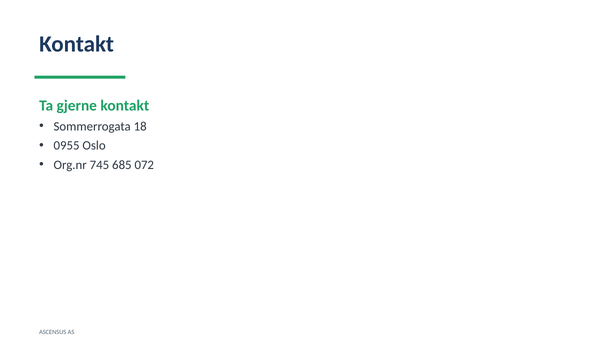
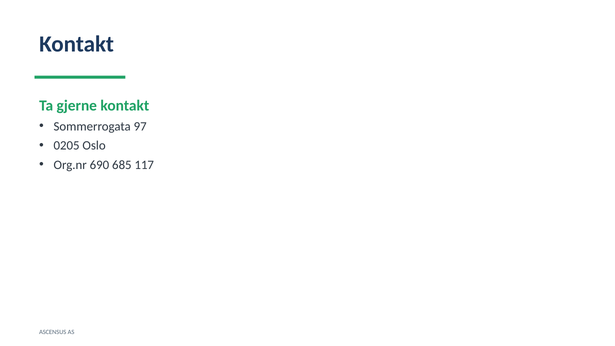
18: 18 -> 97 (140, 126)
0955: 0955 -> 0205 (67, 146)
745: 745 -> 690 (99, 165)
072: 072 -> 117 (144, 165)
